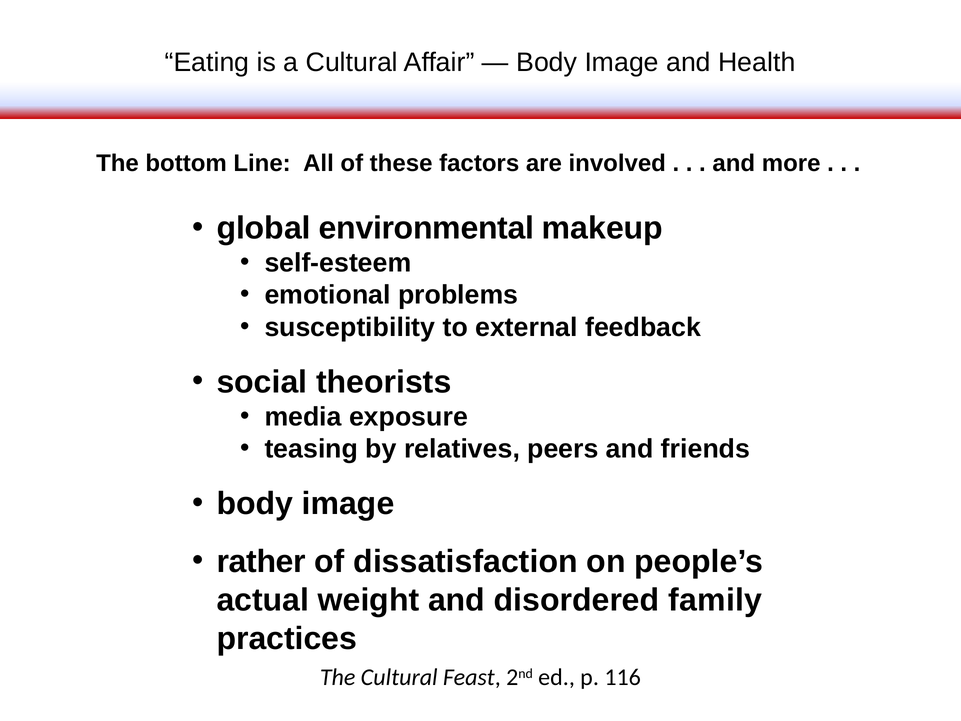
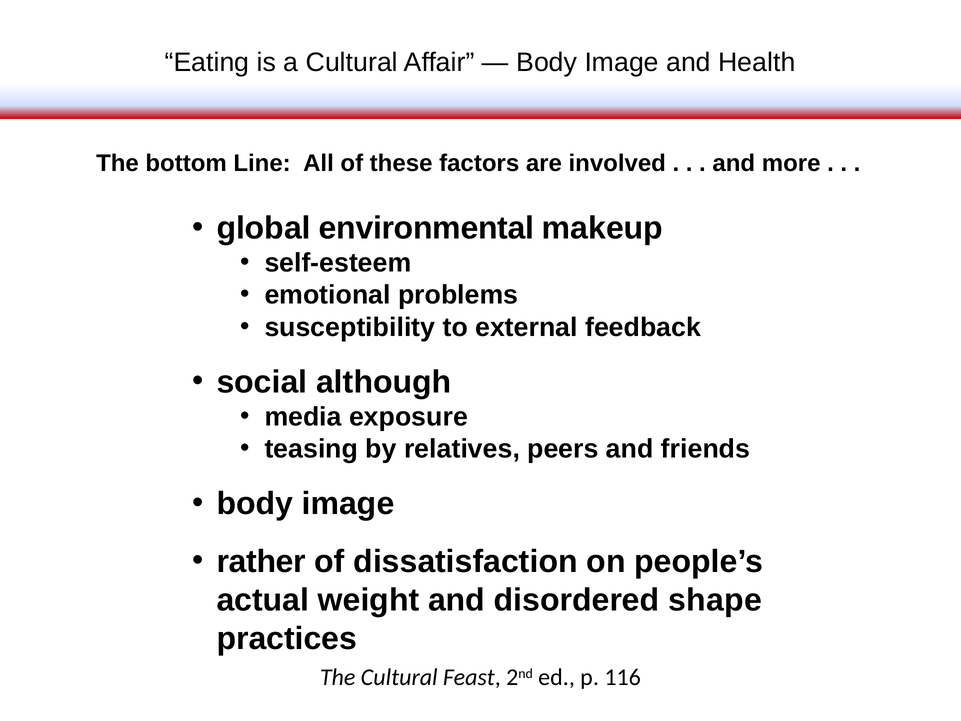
theorists: theorists -> although (384, 382)
family: family -> shape (715, 600)
